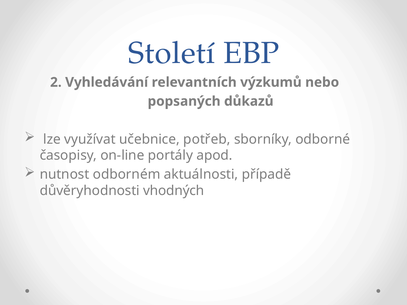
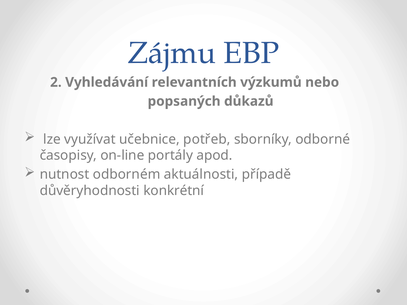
Století: Století -> Zájmu (172, 53)
vhodných: vhodných -> konkrétní (174, 191)
